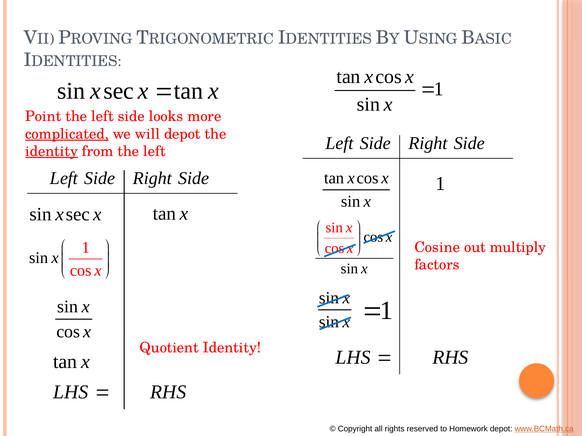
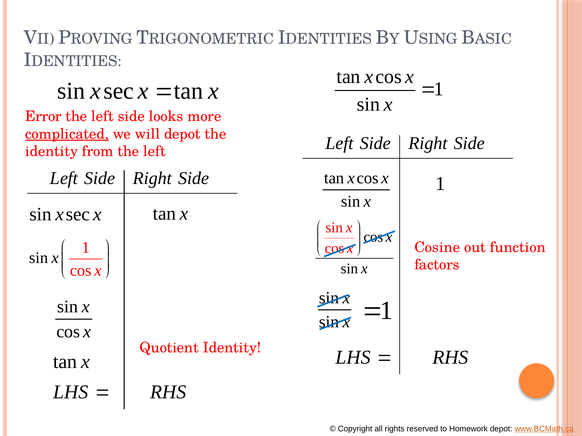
Point: Point -> Error (43, 117)
identity underline: present -> none (52, 151)
multiply: multiply -> function (518, 248)
